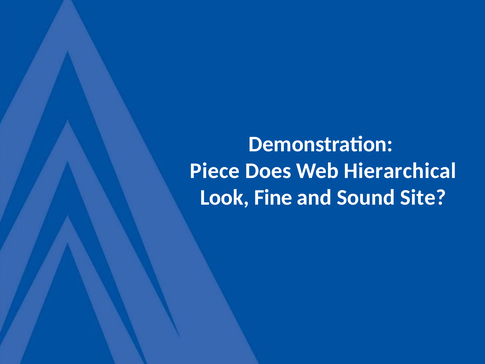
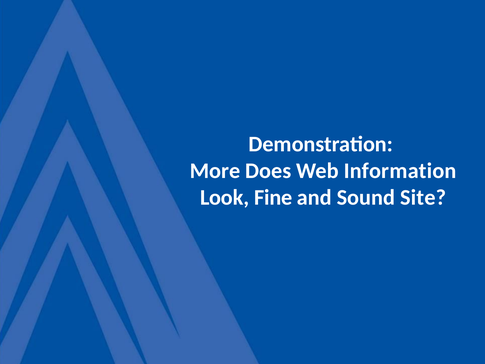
Piece: Piece -> More (215, 171)
Hierarchical: Hierarchical -> Information (400, 171)
